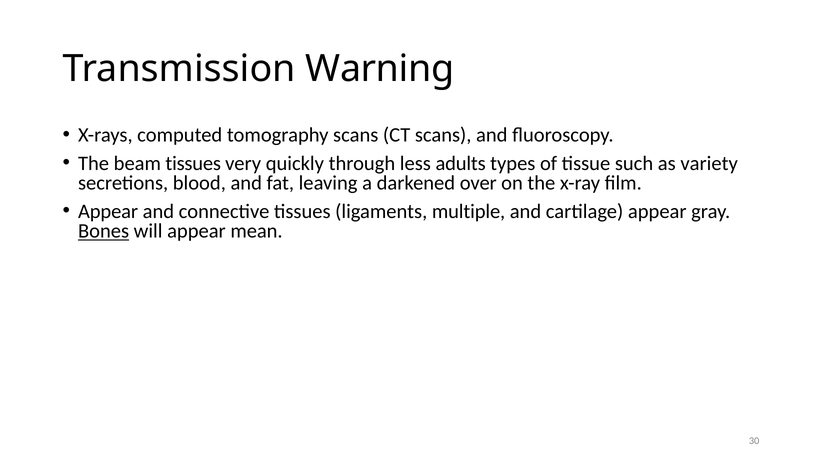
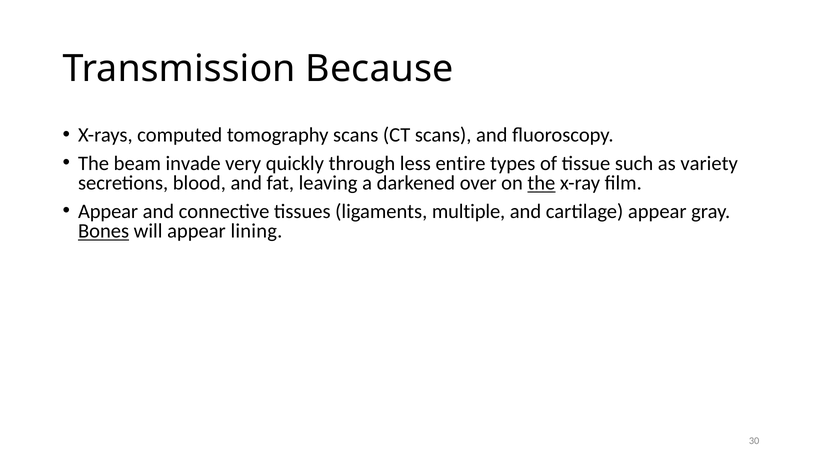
Warning: Warning -> Because (380, 69)
beam tissues: tissues -> invade (193, 163)
adults: adults -> entire (461, 163)
the underline: none -> present (541, 183)
mean: mean -> lining (256, 231)
